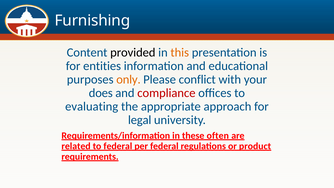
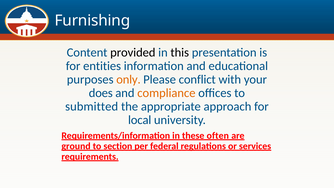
this colour: orange -> black (180, 52)
compliance colour: red -> orange (166, 93)
evaluating: evaluating -> submitted (92, 106)
legal: legal -> local (140, 120)
related: related -> ground (76, 146)
to federal: federal -> section (118, 146)
product: product -> services (255, 146)
